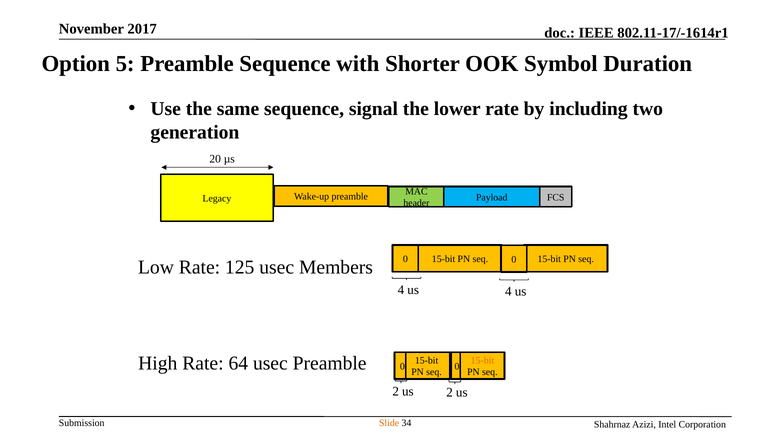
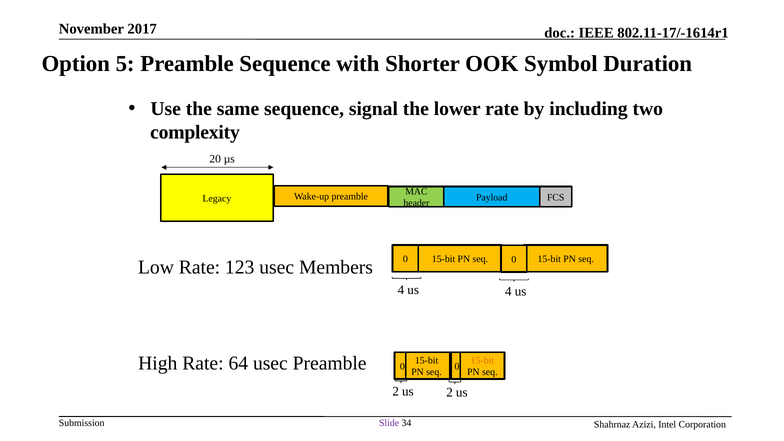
generation: generation -> complexity (195, 132)
125: 125 -> 123 (240, 268)
Slide colour: orange -> purple (389, 423)
